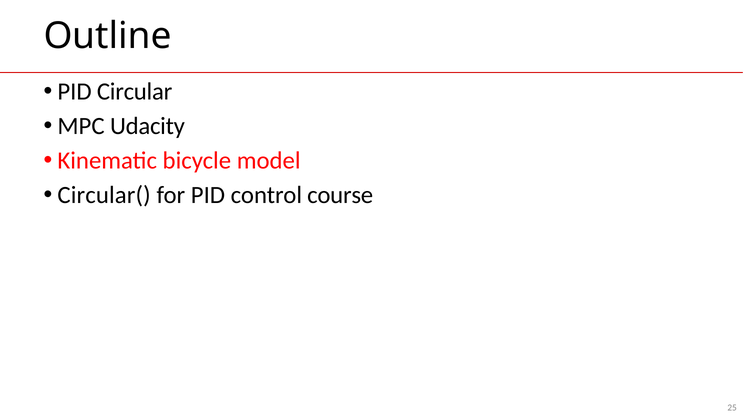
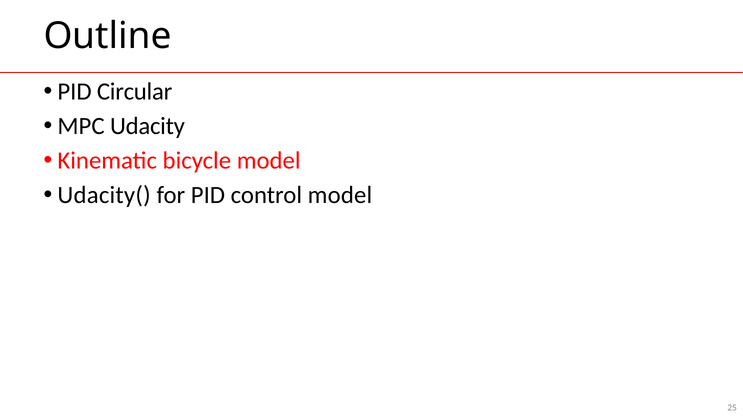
Circular(: Circular( -> Udacity( (104, 195)
control course: course -> model (340, 195)
